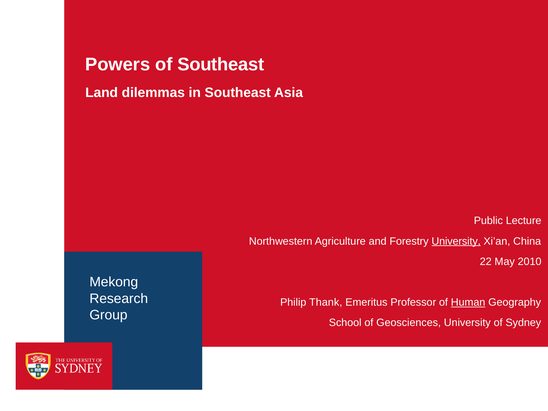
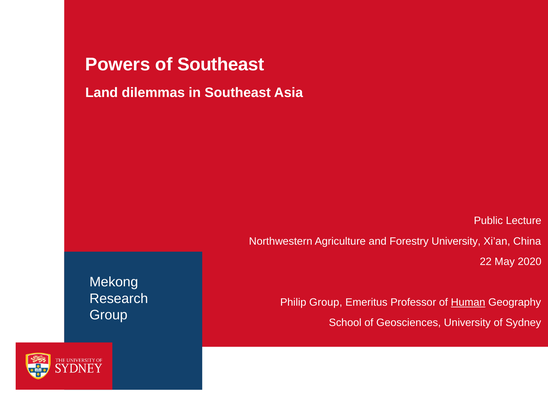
University underline: present -> none (456, 241)
2010: 2010 -> 2020 (530, 262)
Philip Thank: Thank -> Group (326, 302)
